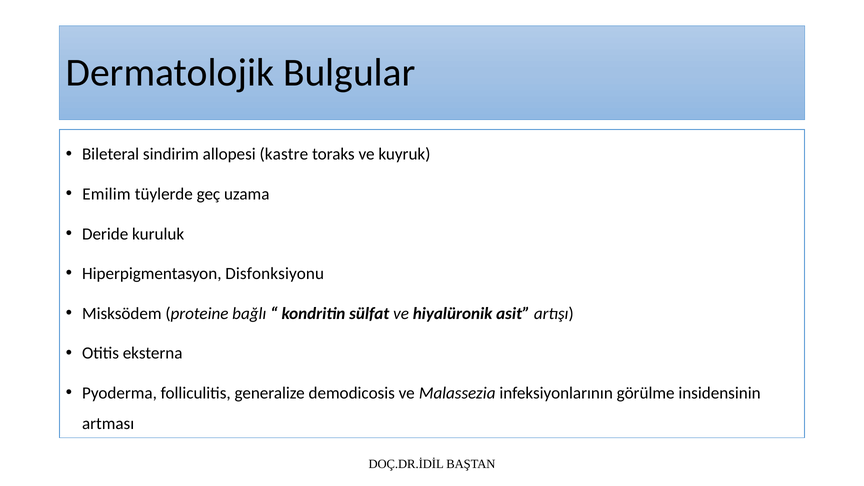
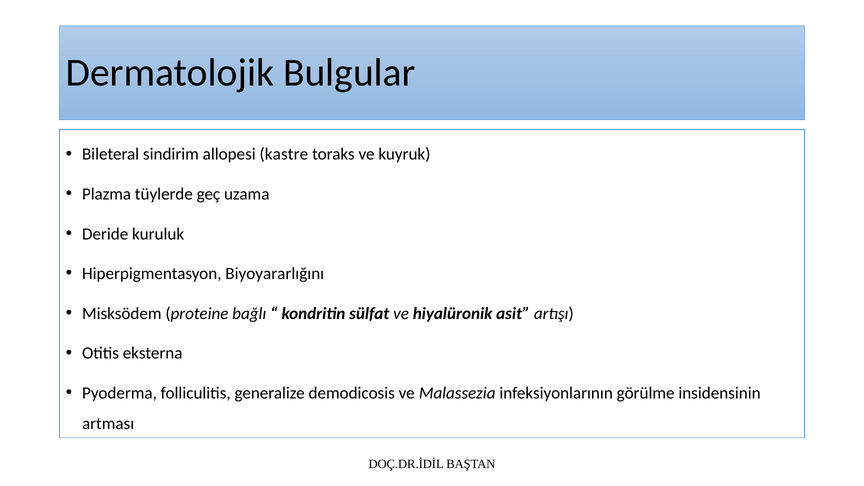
Emilim: Emilim -> Plazma (107, 194)
Disfonksiyonu: Disfonksiyonu -> Biyoyararlığını (275, 274)
